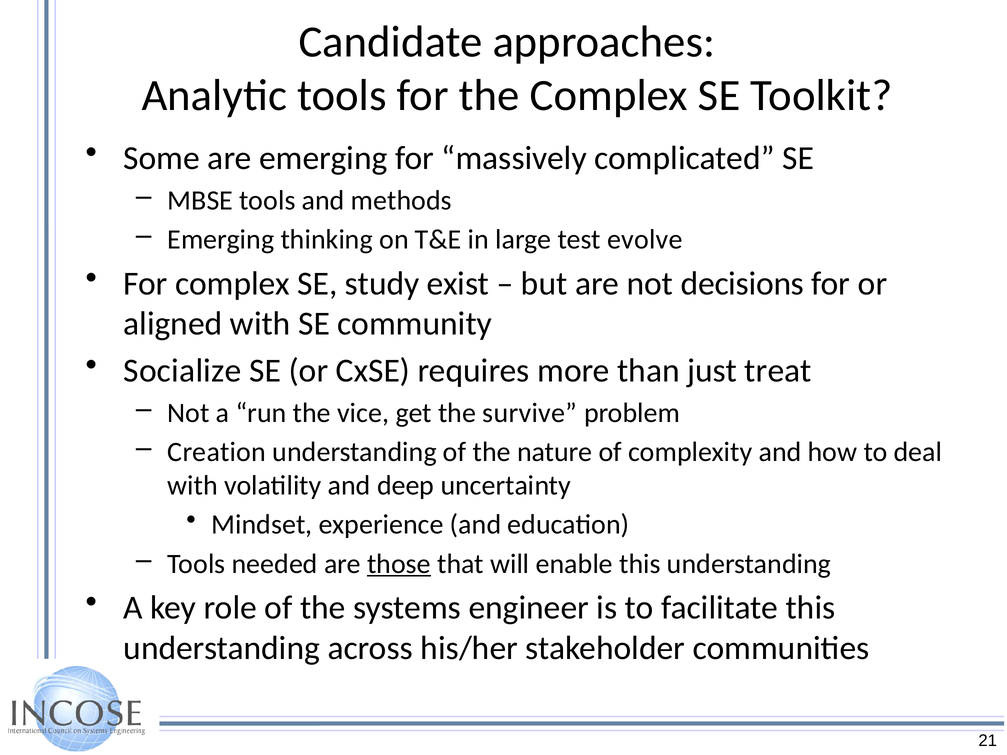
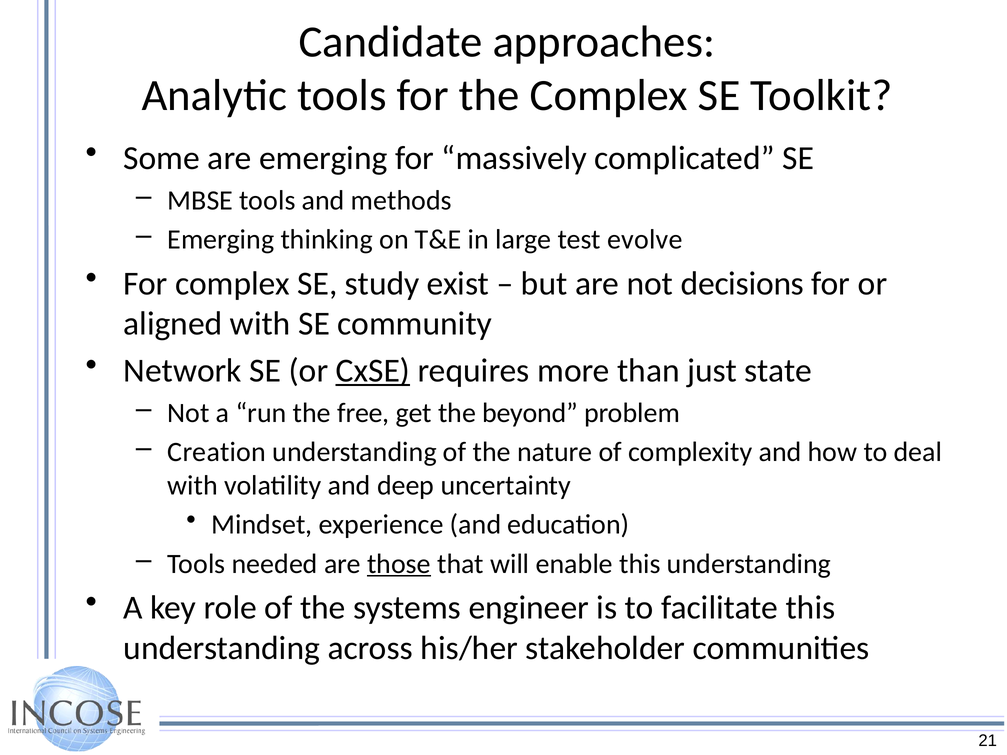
Socialize: Socialize -> Network (183, 371)
CxSE underline: none -> present (373, 371)
treat: treat -> state (778, 371)
vice: vice -> free (363, 413)
survive: survive -> beyond (530, 413)
